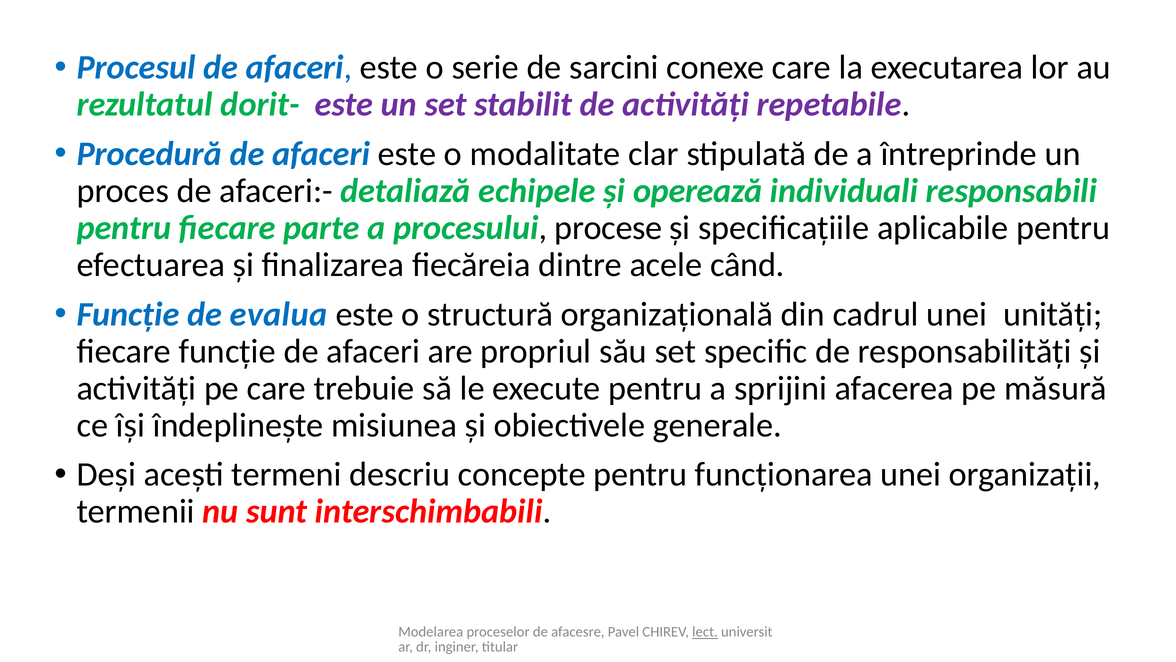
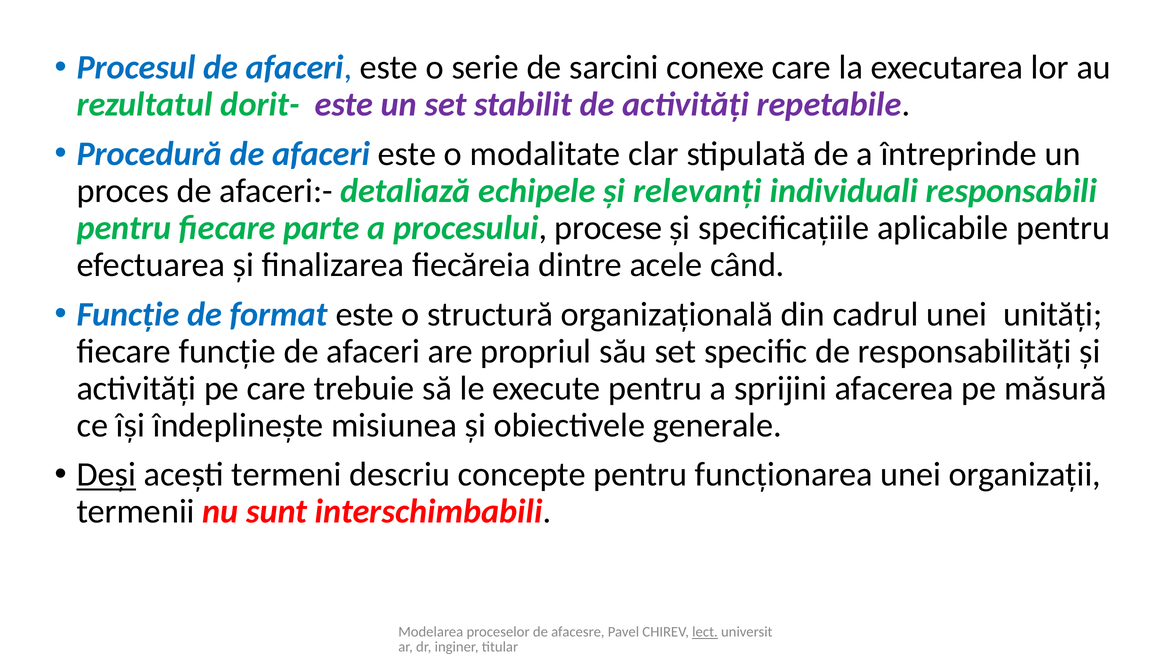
operează: operează -> relevanți (697, 191)
evalua: evalua -> format (279, 314)
Deși underline: none -> present (106, 474)
